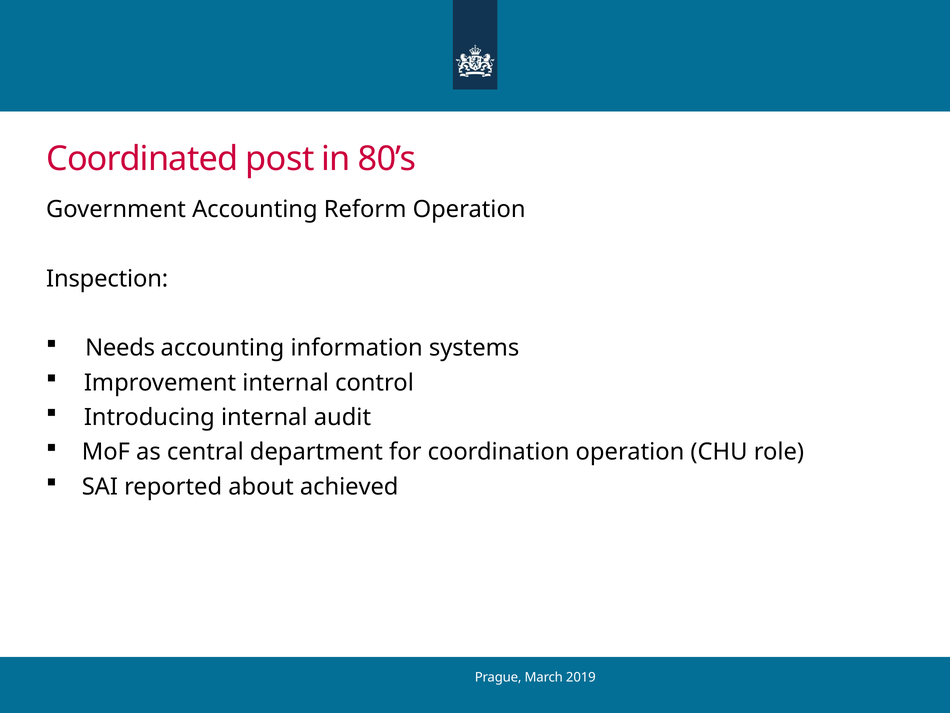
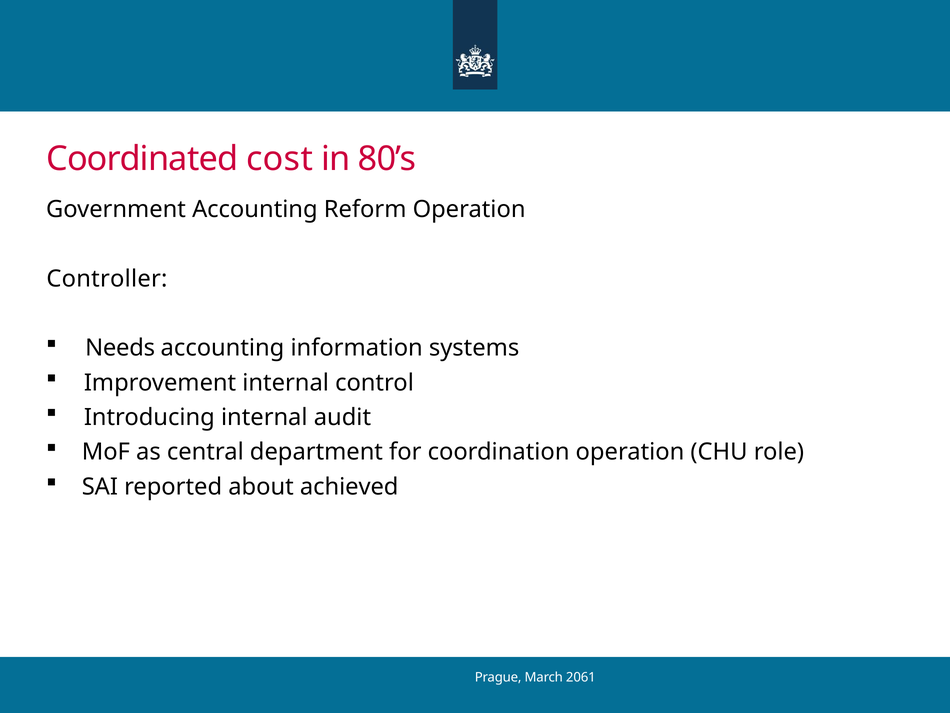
post: post -> cost (280, 159)
Inspection: Inspection -> Controller (107, 278)
2019: 2019 -> 2061 (581, 677)
